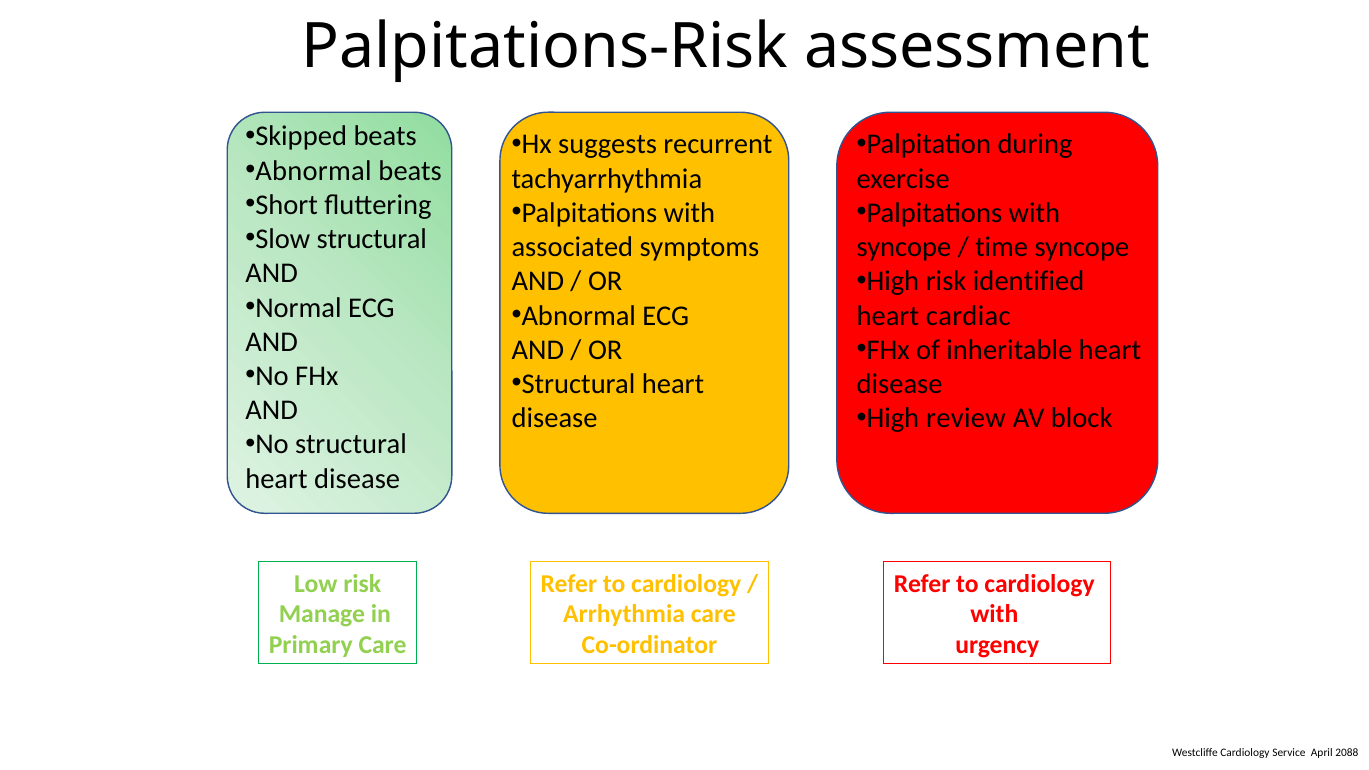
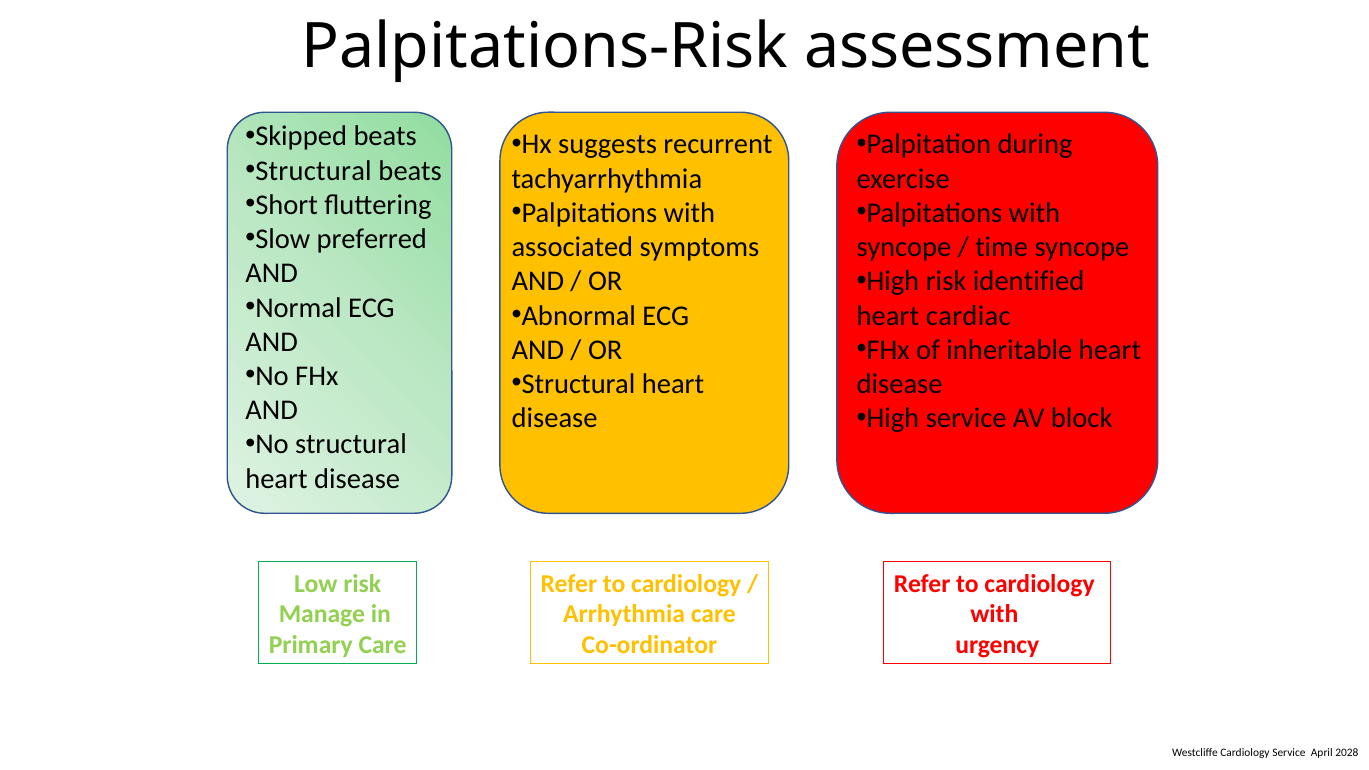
Abnormal: Abnormal -> Structural (314, 171)
Slow structural: structural -> preferred (372, 239)
High review: review -> service (966, 418)
2088: 2088 -> 2028 (1347, 753)
